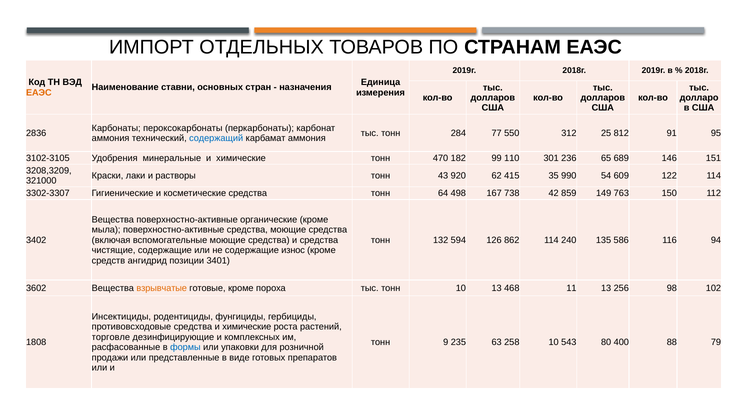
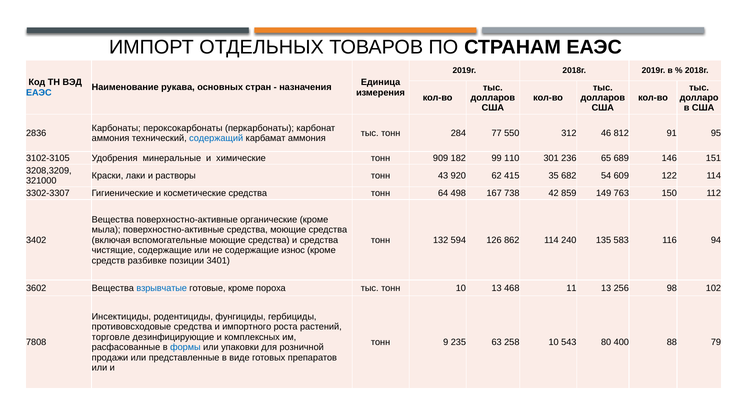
ставни: ставни -> рукава (178, 87)
ЕАЭС colour: orange -> blue (39, 93)
25: 25 -> 46 (606, 133)
470: 470 -> 909 (441, 158)
990: 990 -> 682 (569, 176)
586: 586 -> 583 (621, 240)
ангидрид: ангидрид -> разбивке (147, 261)
взрывчатые colour: orange -> blue (162, 288)
средства и химические: химические -> импортного (247, 327)
1808: 1808 -> 7808 (36, 342)
